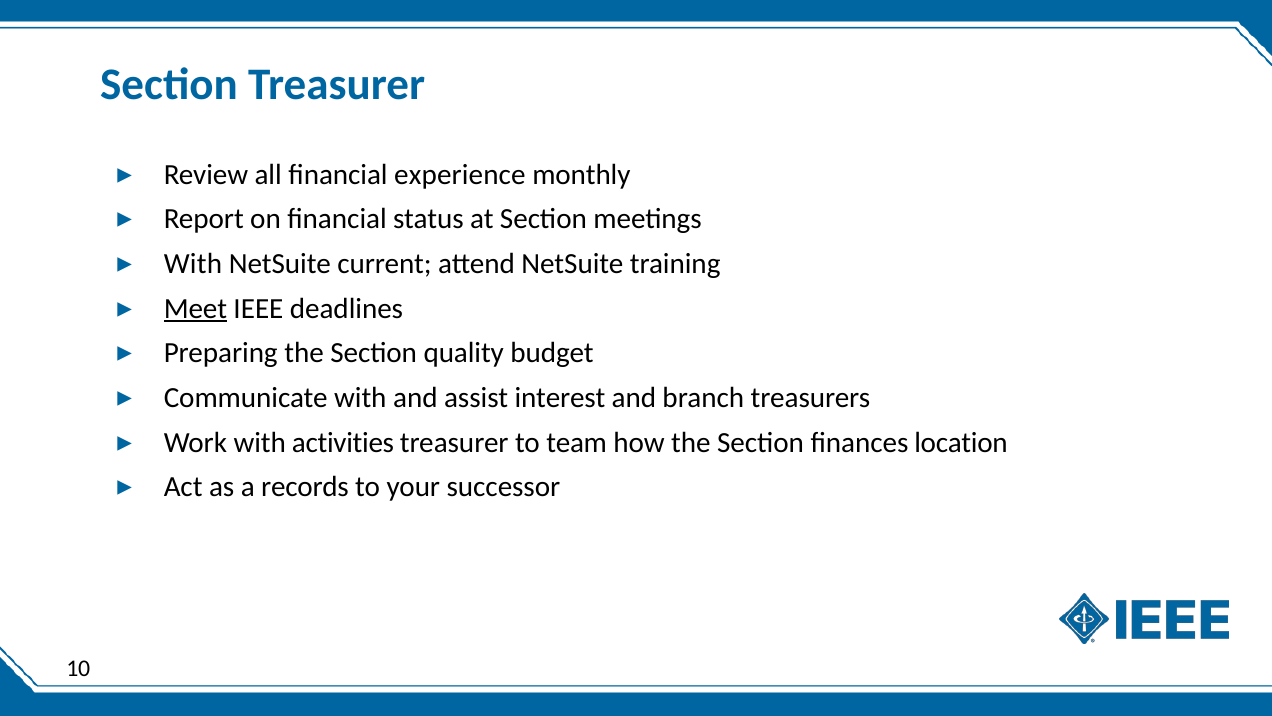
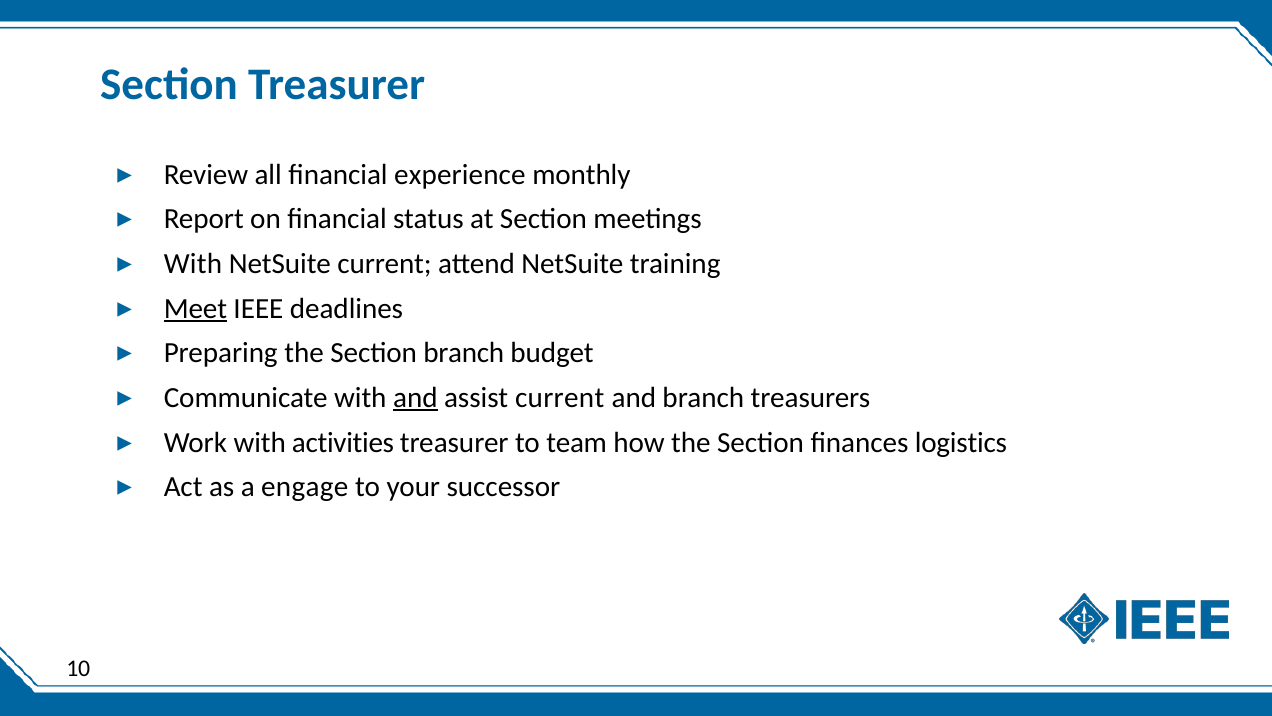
Section quality: quality -> branch (464, 353)
and underline: none -> present (415, 397)
assist interest: interest -> current (560, 397)
location: location -> logistics (961, 442)
records: records -> engage (305, 487)
